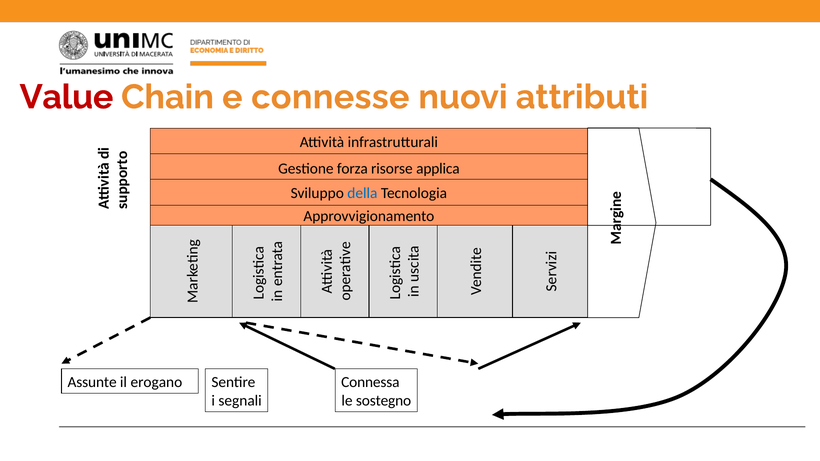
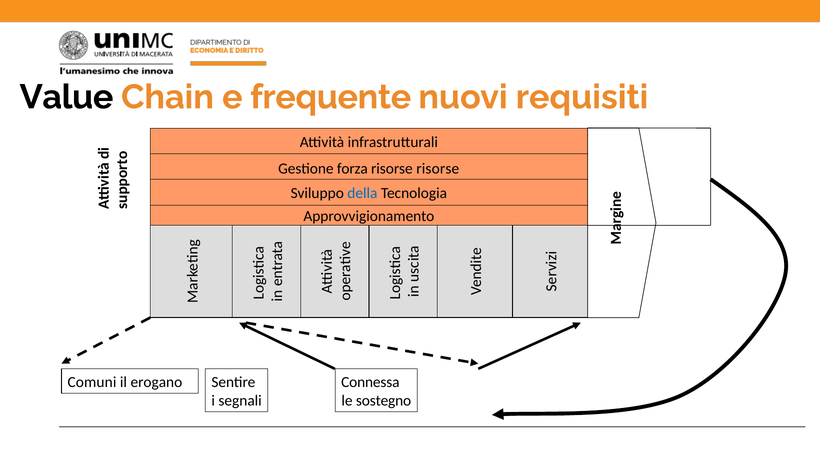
Value colour: red -> black (66, 97)
connesse: connesse -> frequente (331, 97)
attributi: attributi -> requisiti (582, 97)
risorse applica: applica -> risorse (438, 169)
Assunte: Assunte -> Comuni (92, 382)
